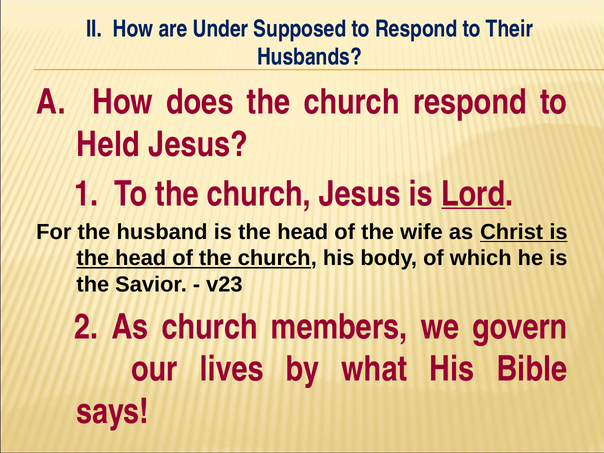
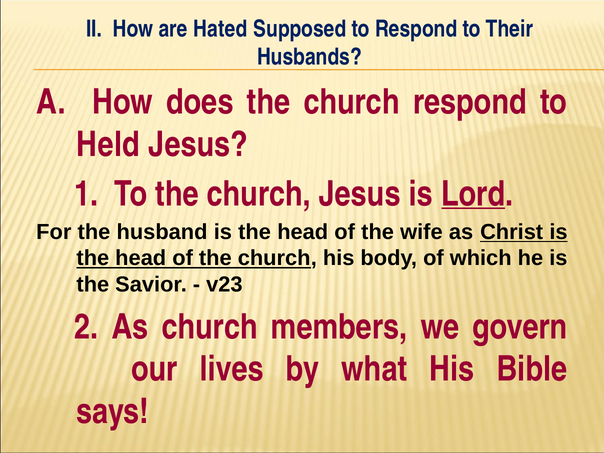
Under: Under -> Hated (220, 29)
